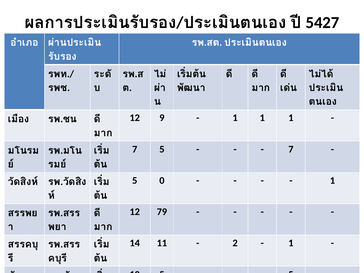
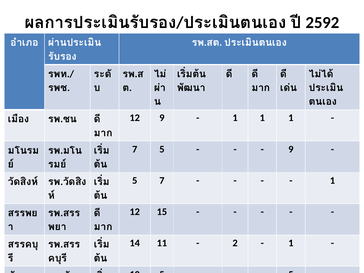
5427: 5427 -> 2592 (322, 23)
7: 7 -> 9 (291, 149)
5 0: 0 -> 7 (162, 181)
79: 79 -> 15 (162, 212)
